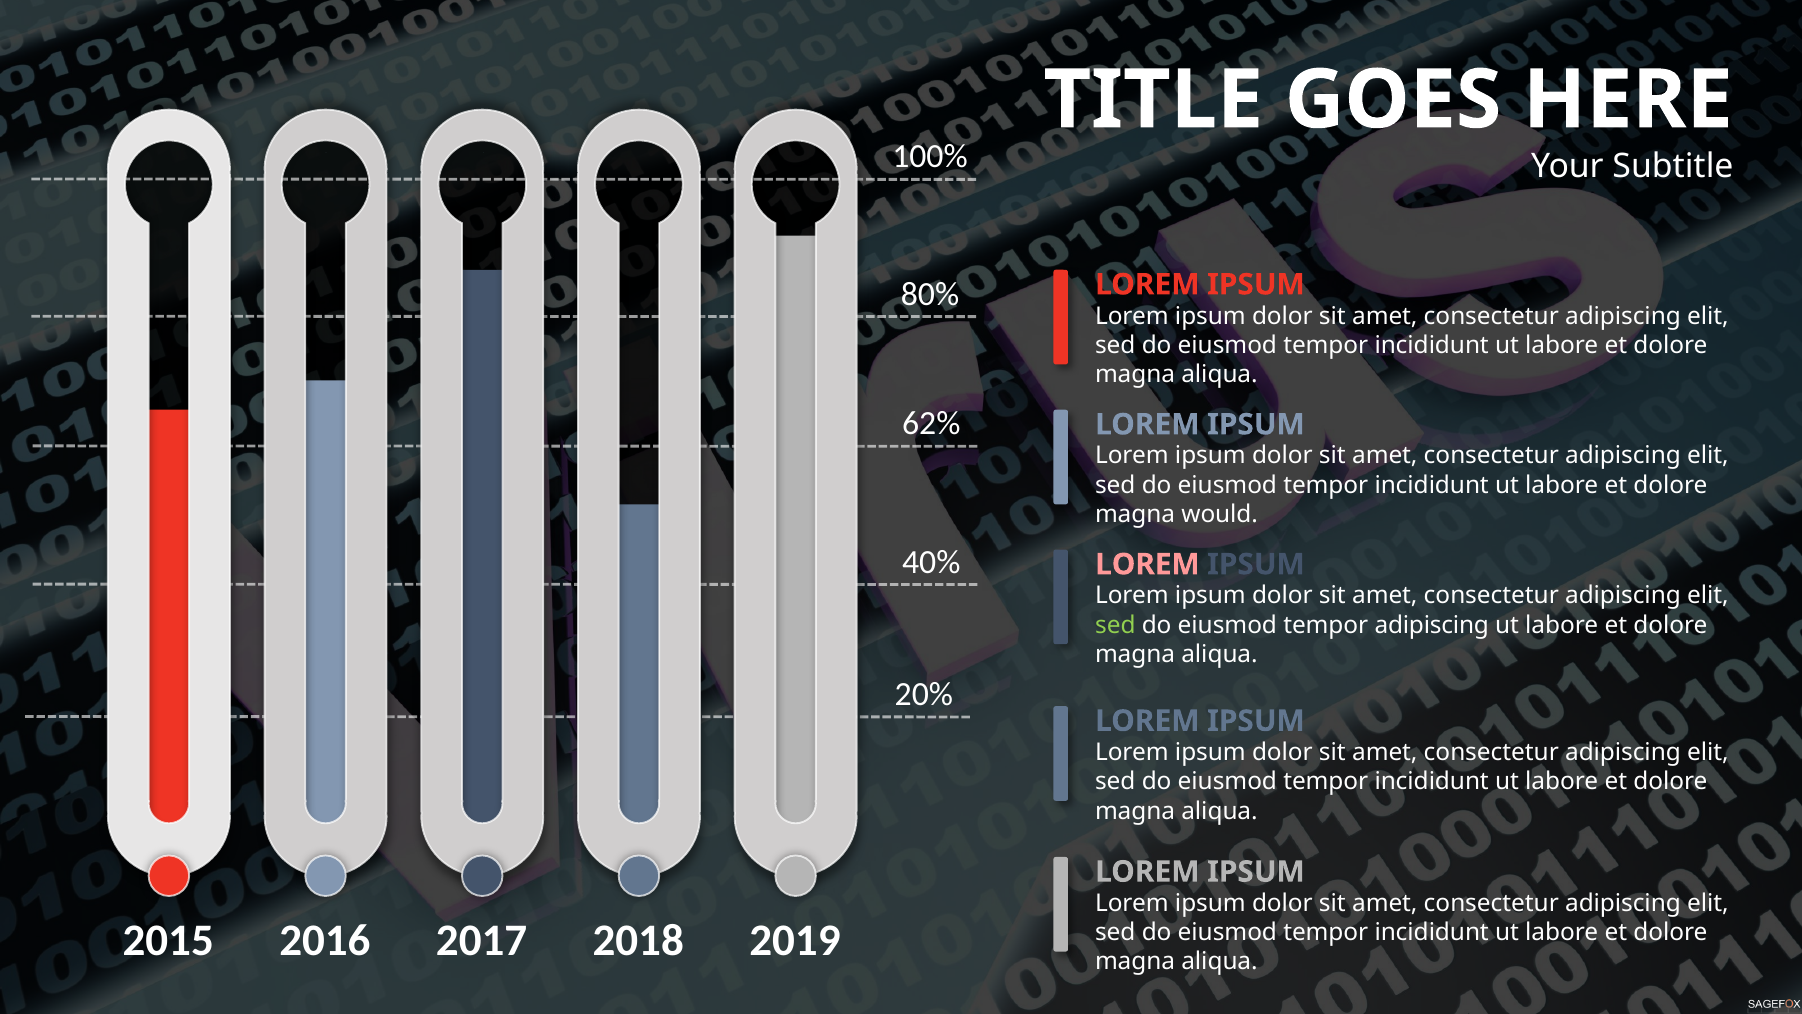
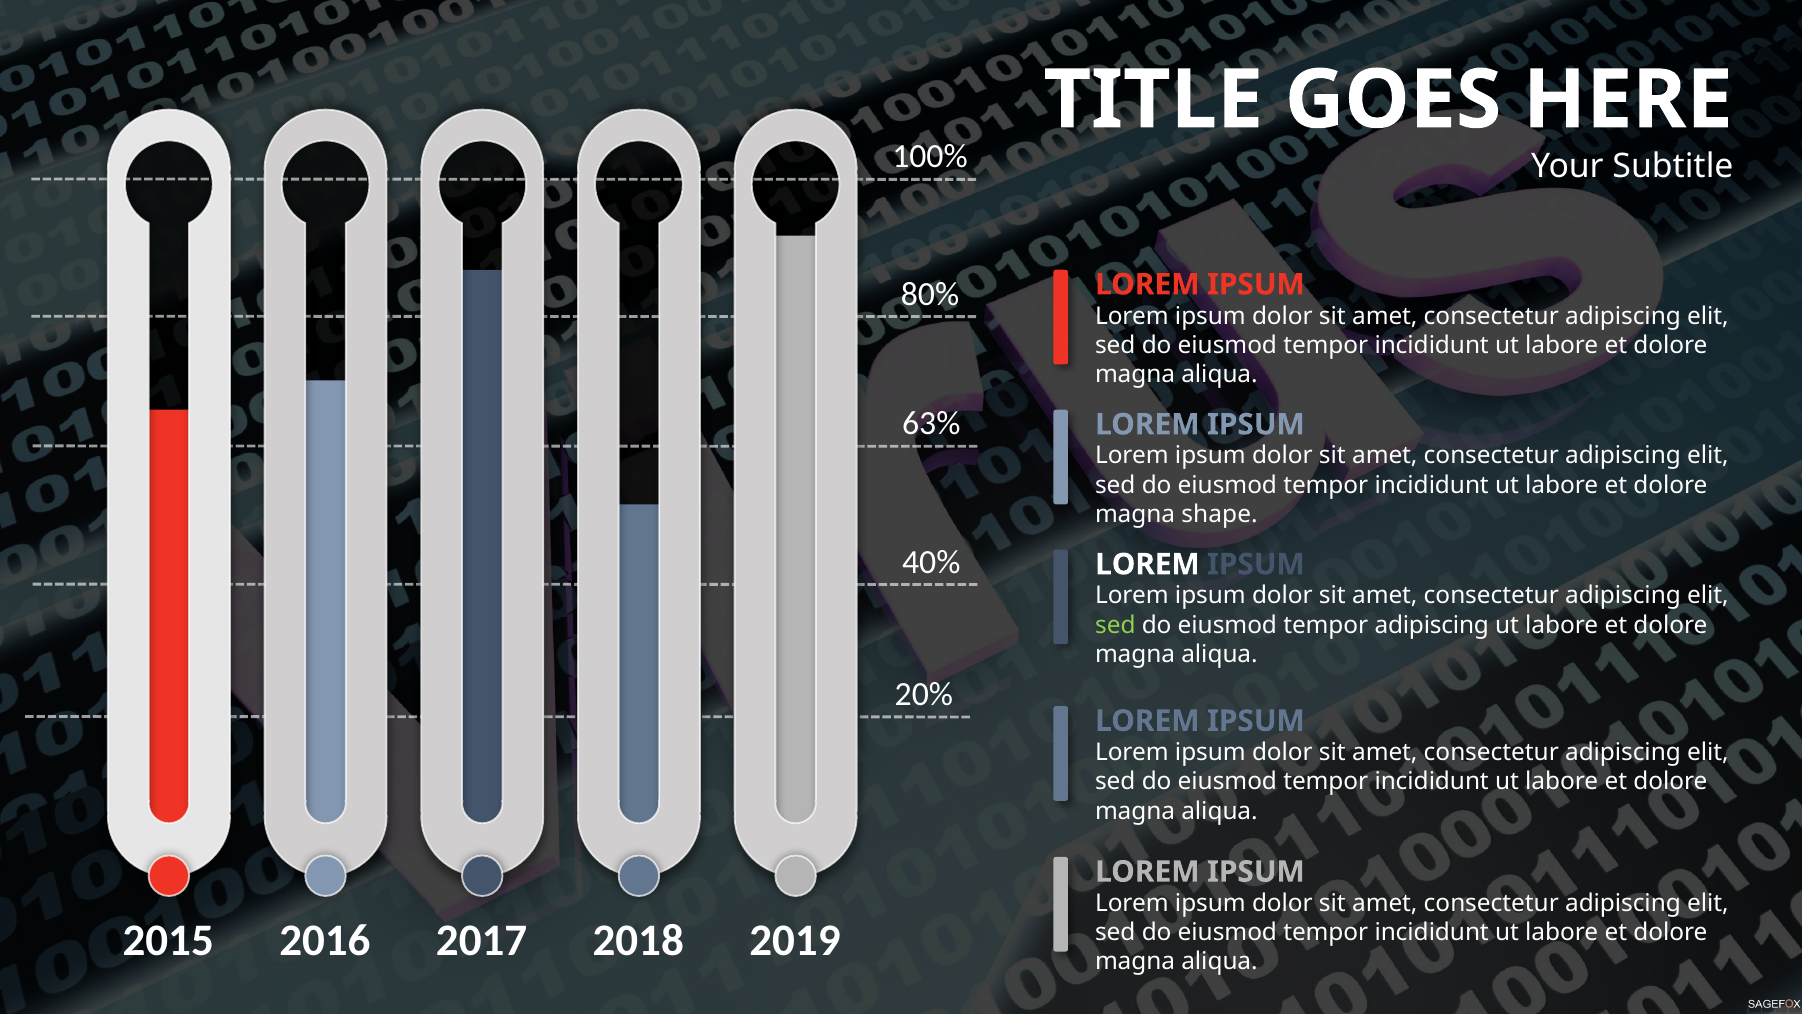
62%: 62% -> 63% (931, 424)
would: would -> shape (1220, 514)
LOREM colour: pink -> white (1147, 564)
